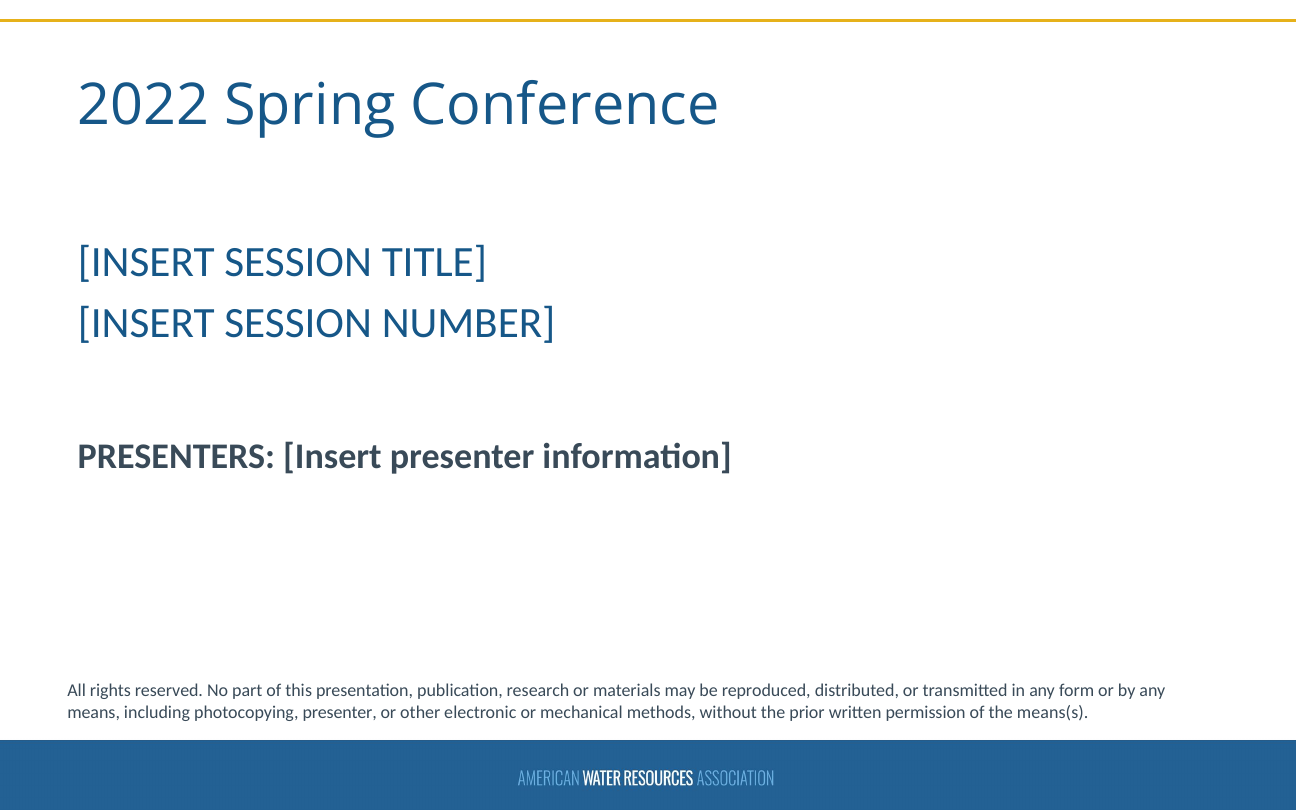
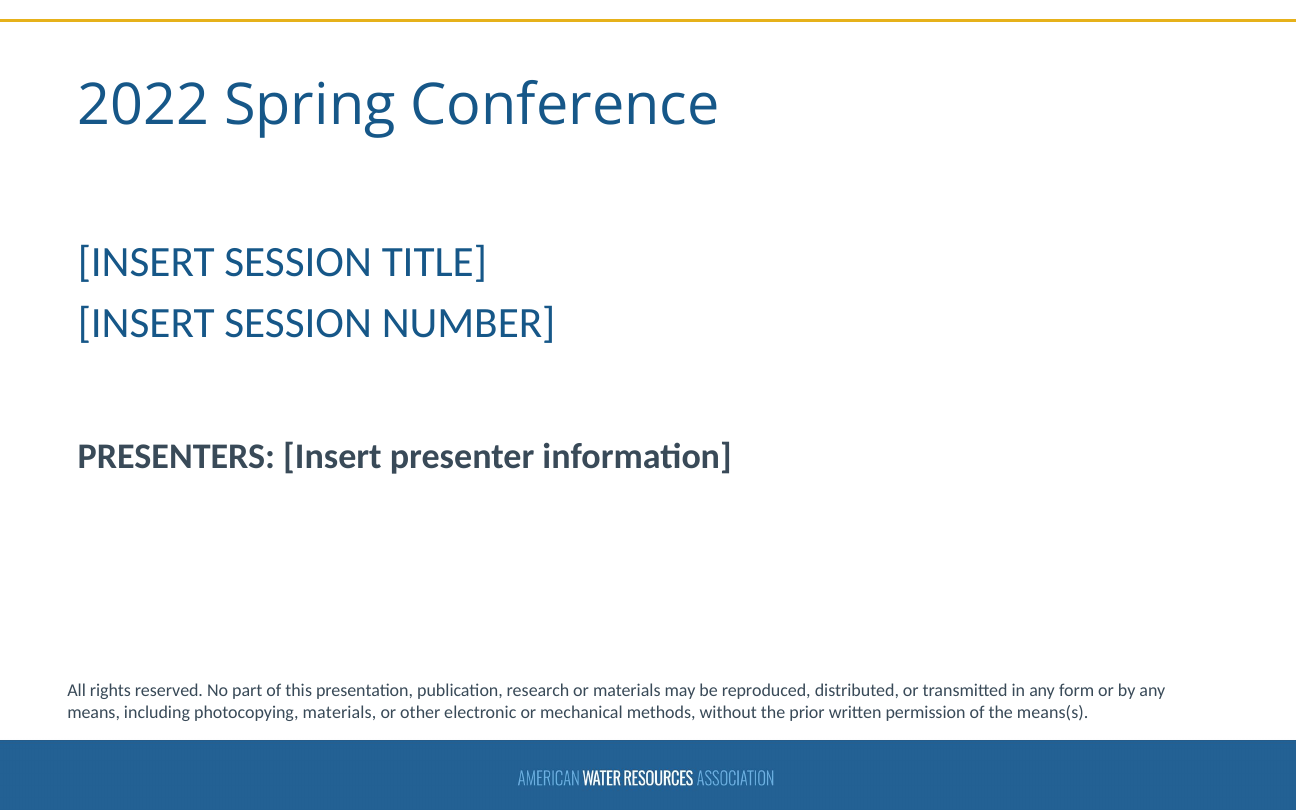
photocopying presenter: presenter -> materials (339, 712)
